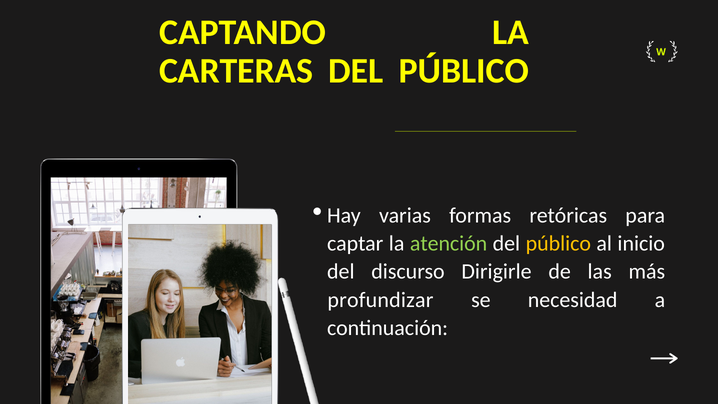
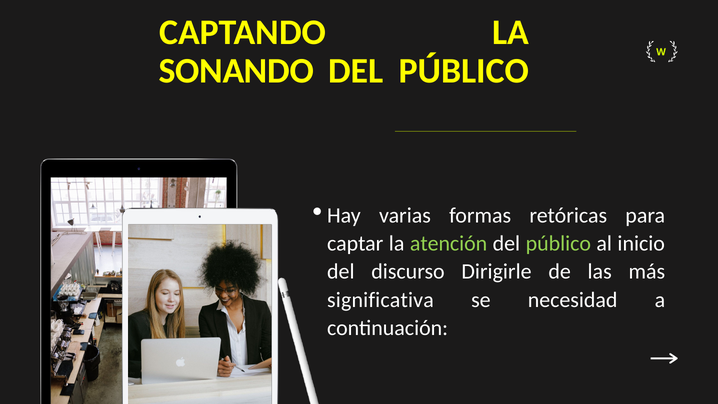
CARTERAS: CARTERAS -> SONANDO (236, 71)
público colour: yellow -> light green (558, 243)
profundizar: profundizar -> significativa (380, 300)
